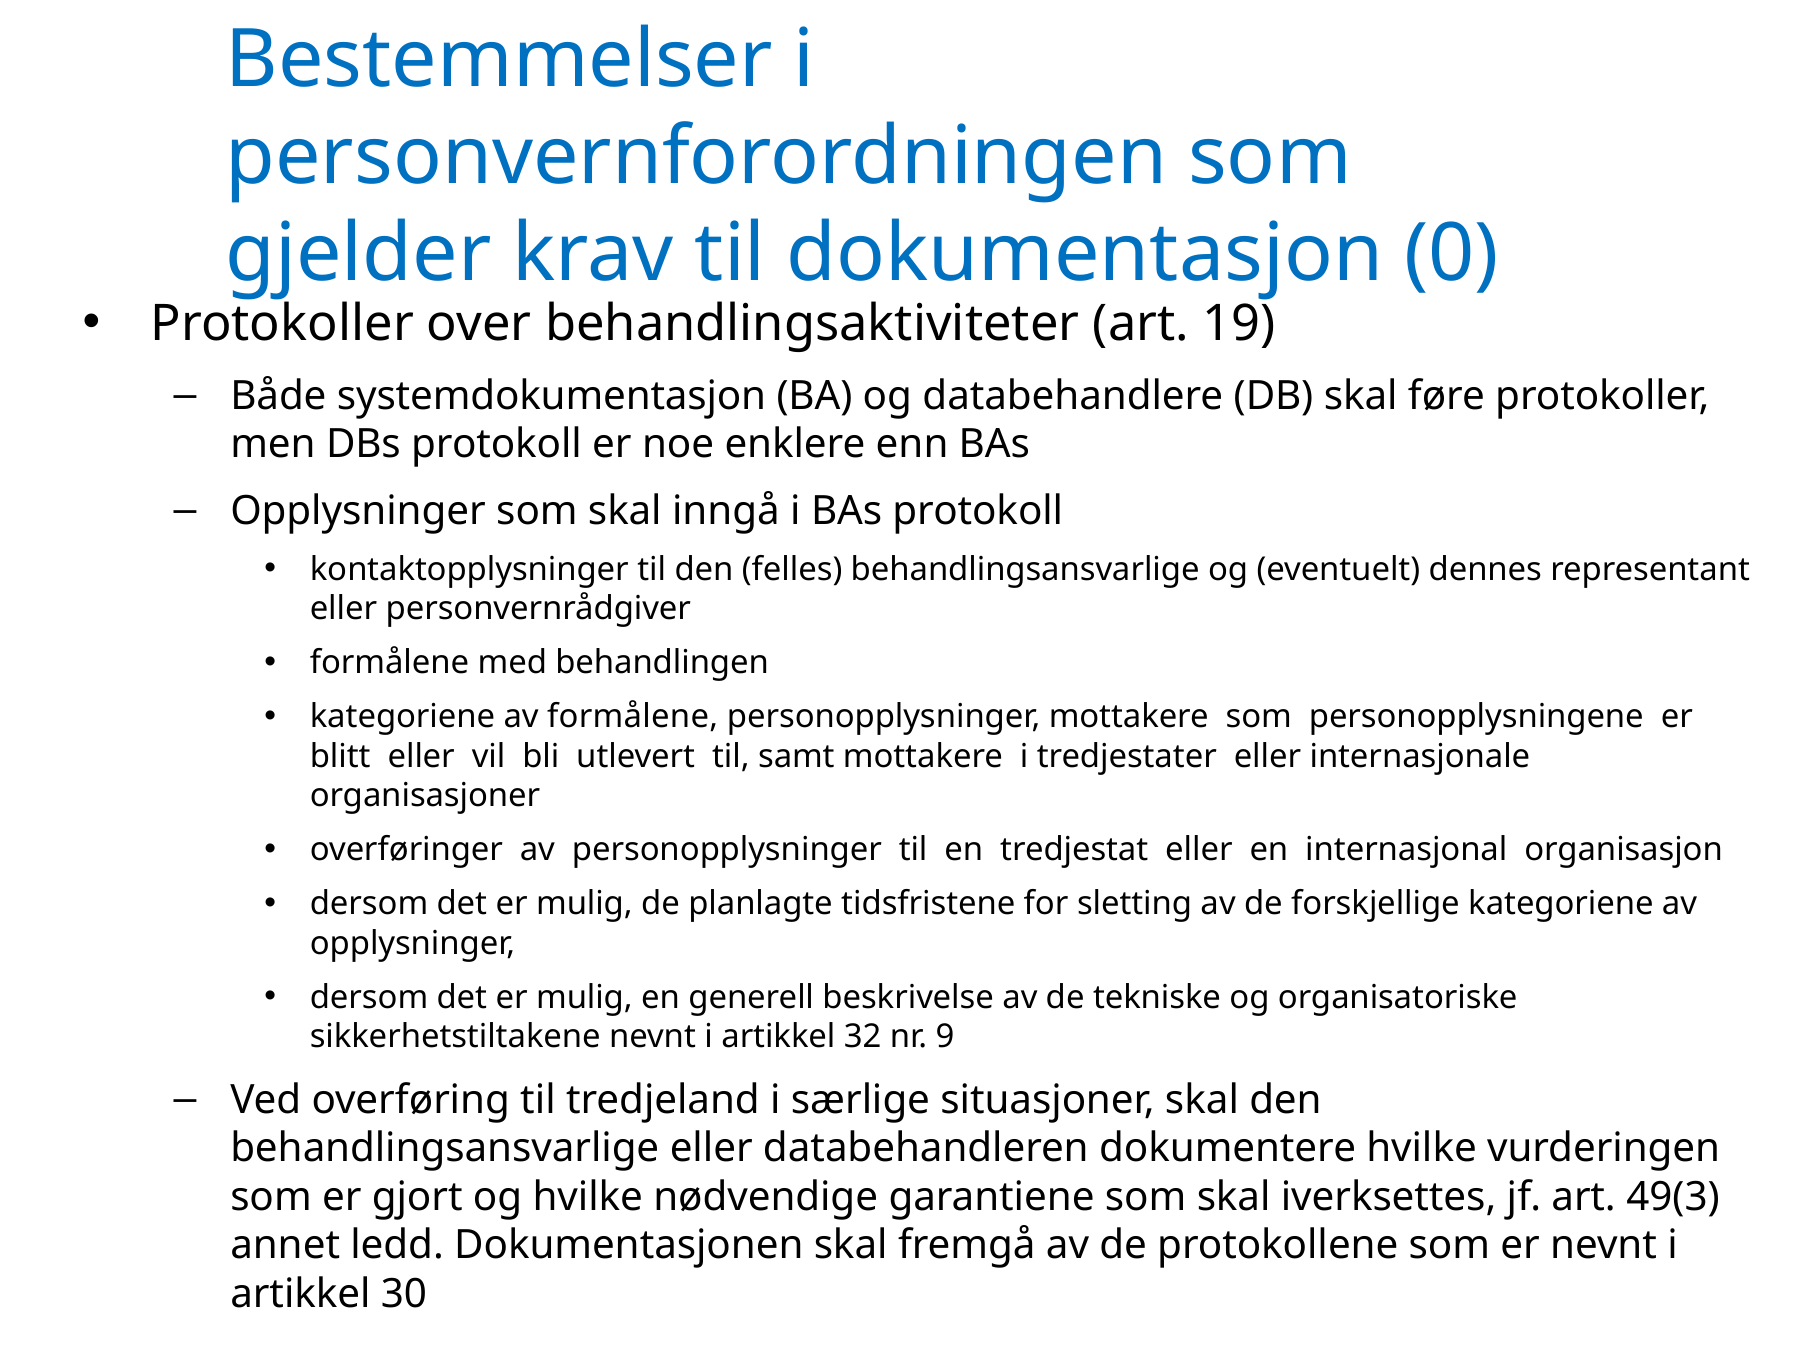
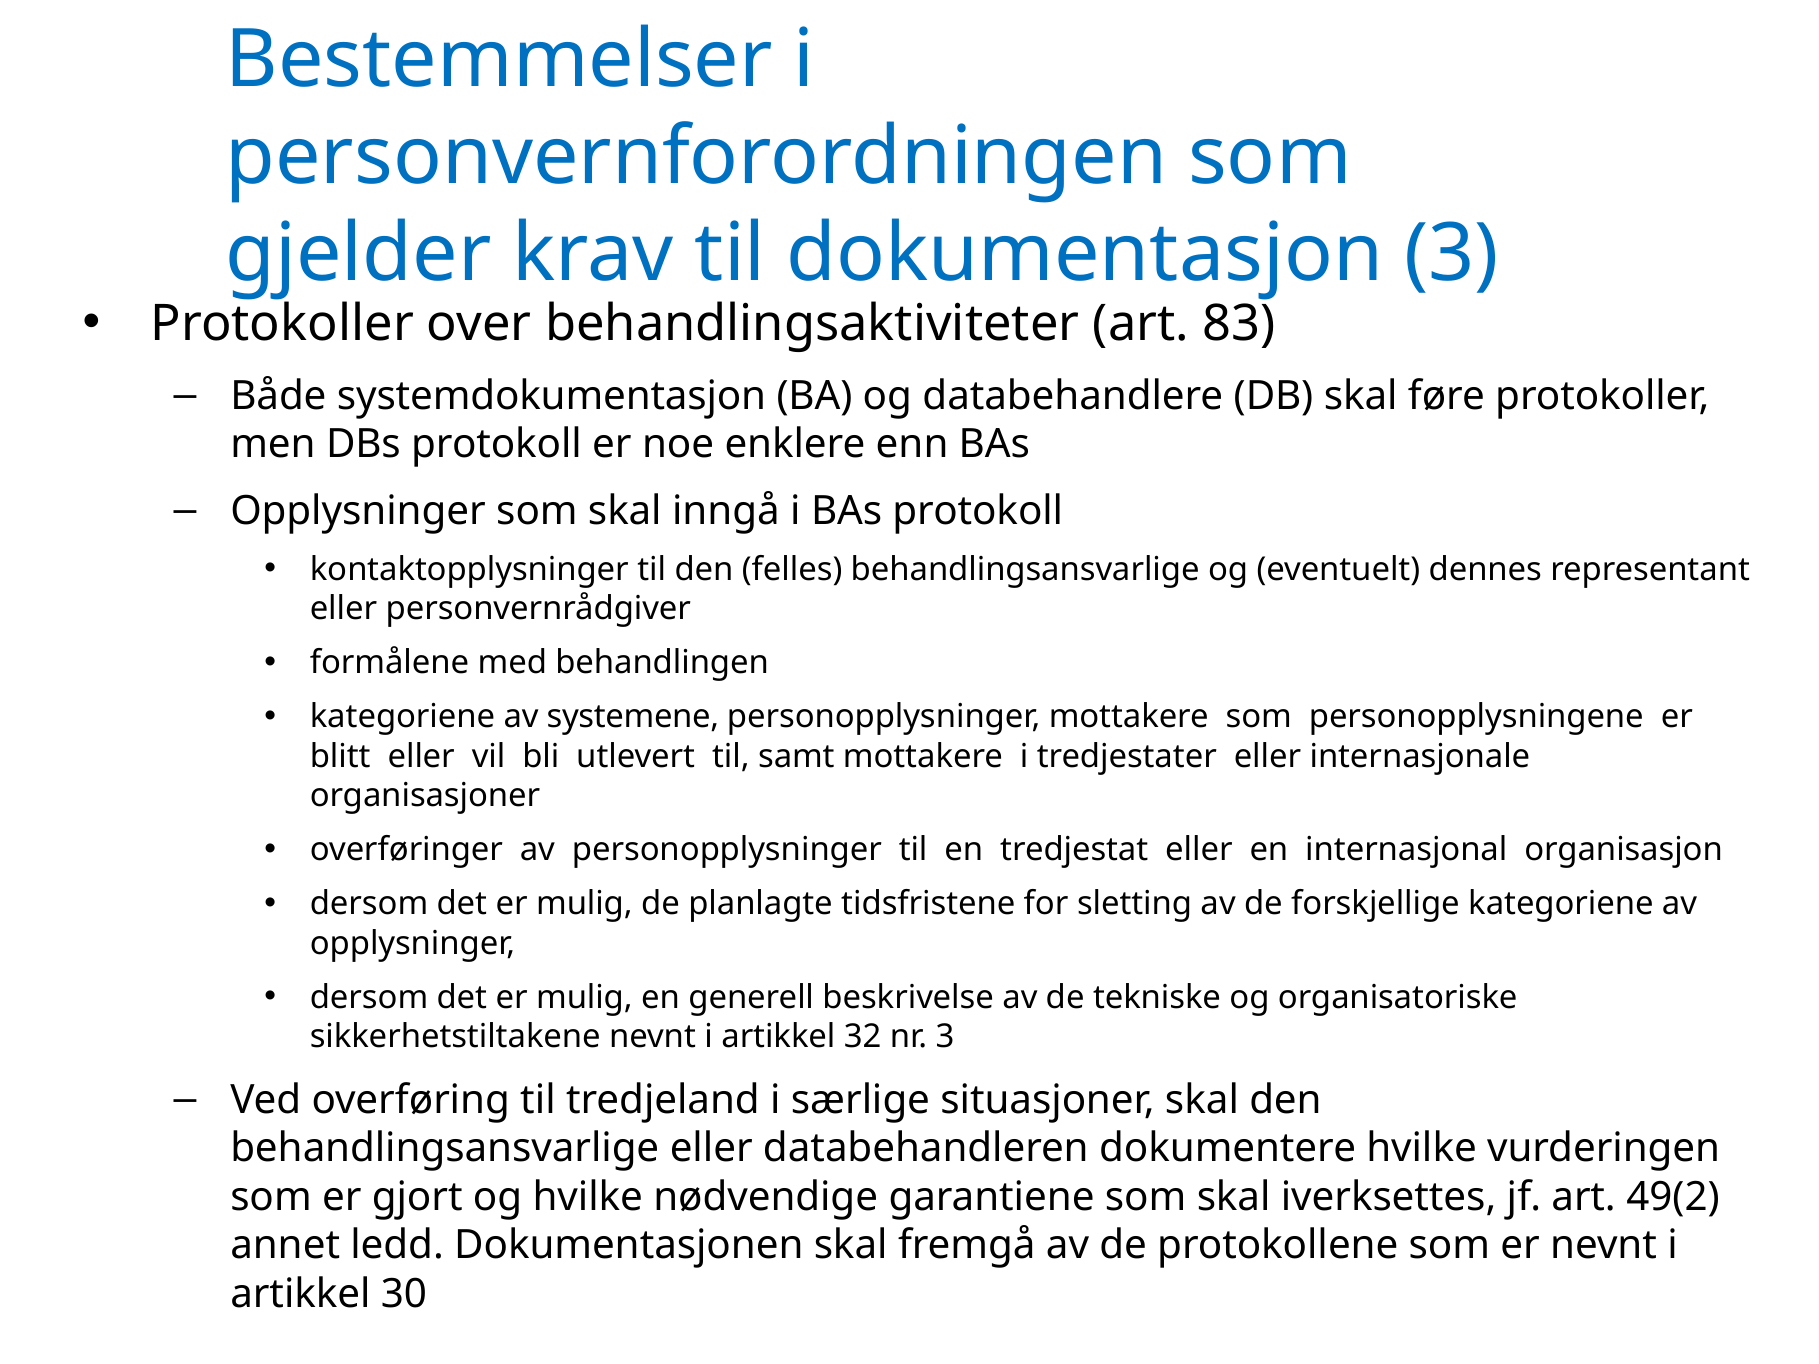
dokumentasjon 0: 0 -> 3 (1451, 254)
19: 19 -> 83 (1239, 324)
av formålene: formålene -> systemene (633, 717)
nr 9: 9 -> 3 (945, 1037)
49(3: 49(3 -> 49(2 (1673, 1197)
